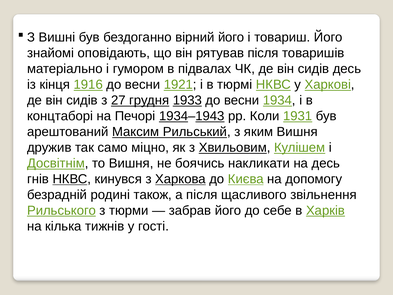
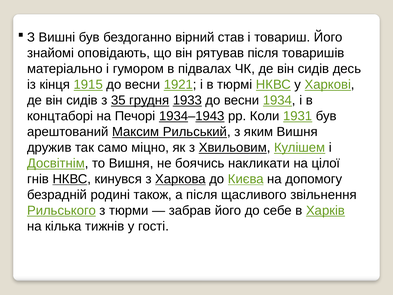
вірний його: його -> став (231, 37)
1916: 1916 -> 1915 (88, 85)
27: 27 -> 35 (118, 100)
на десь: десь -> цілої (326, 163)
